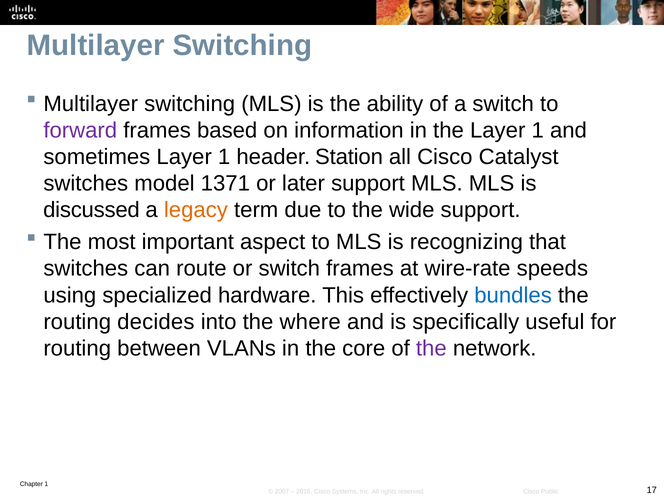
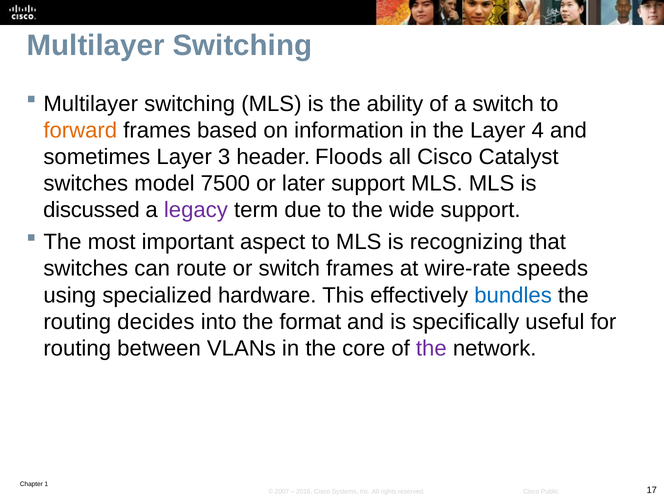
forward colour: purple -> orange (80, 130)
the Layer 1: 1 -> 4 (538, 130)
sometimes Layer 1: 1 -> 3 (224, 157)
Station: Station -> Floods (349, 157)
1371: 1371 -> 7500 (225, 183)
legacy colour: orange -> purple (196, 210)
where: where -> format (310, 322)
